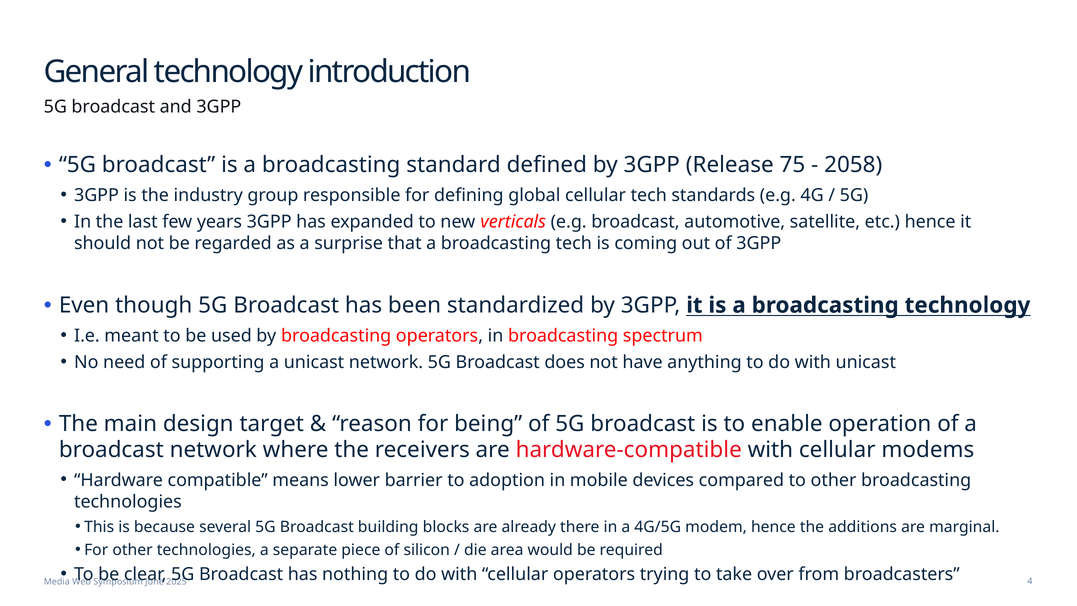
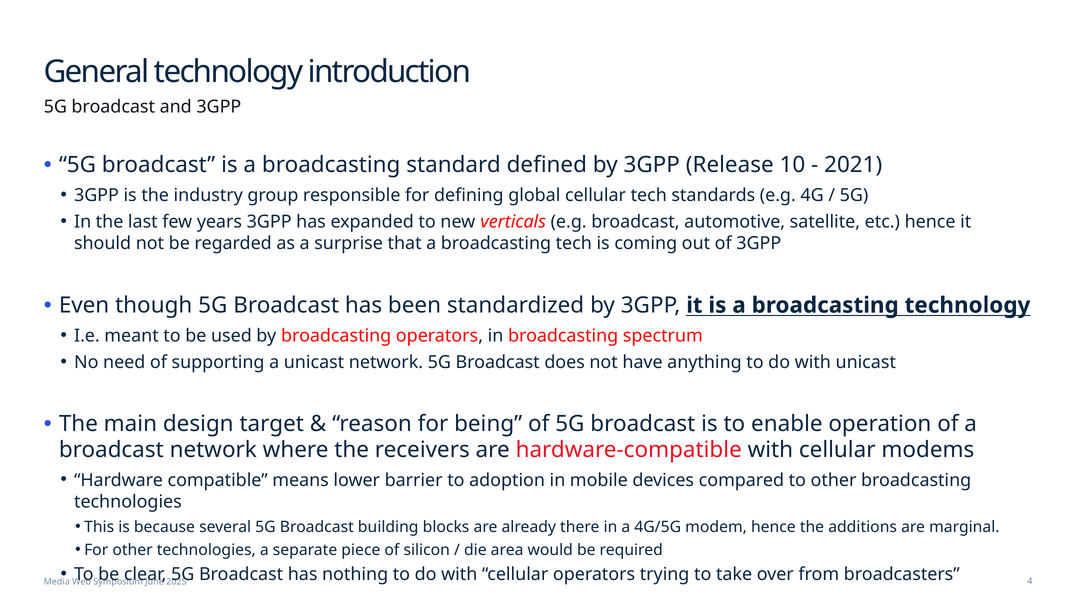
75: 75 -> 10 (792, 165)
2058: 2058 -> 2021 (853, 165)
